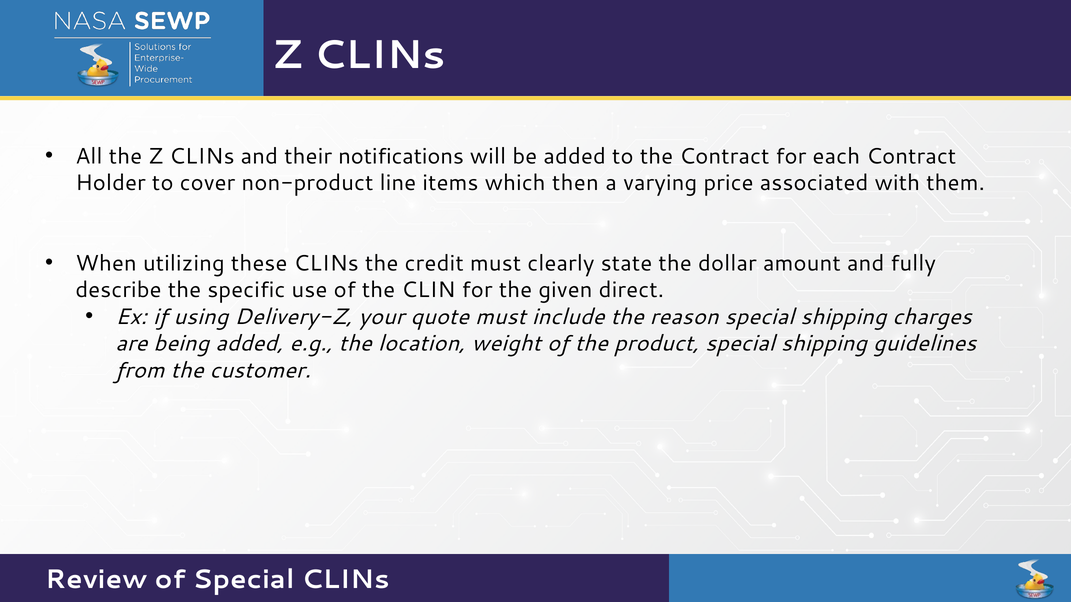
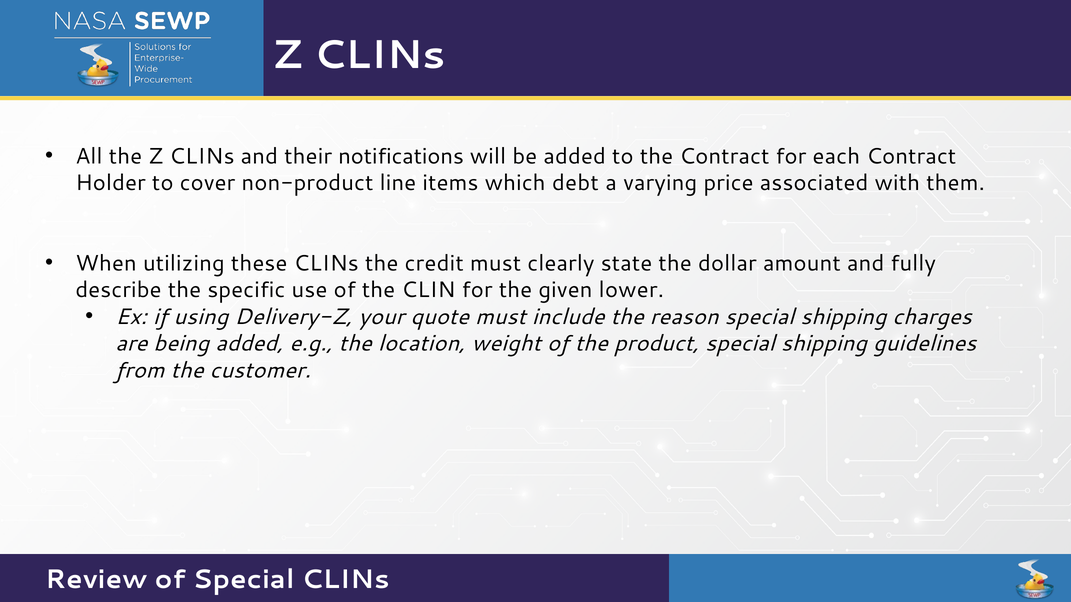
then: then -> debt (575, 183)
direct: direct -> lower (631, 290)
